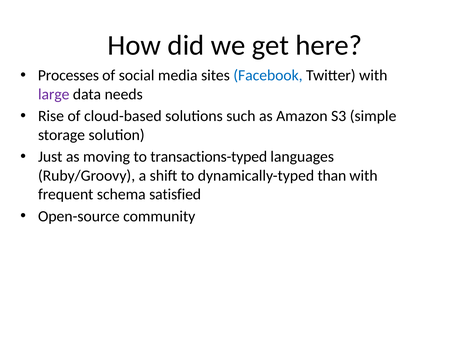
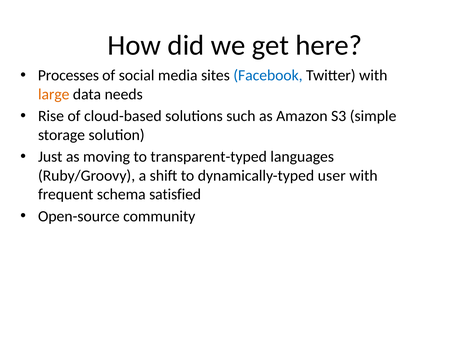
large colour: purple -> orange (54, 94)
transactions-typed: transactions-typed -> transparent-typed (209, 157)
than: than -> user (332, 176)
